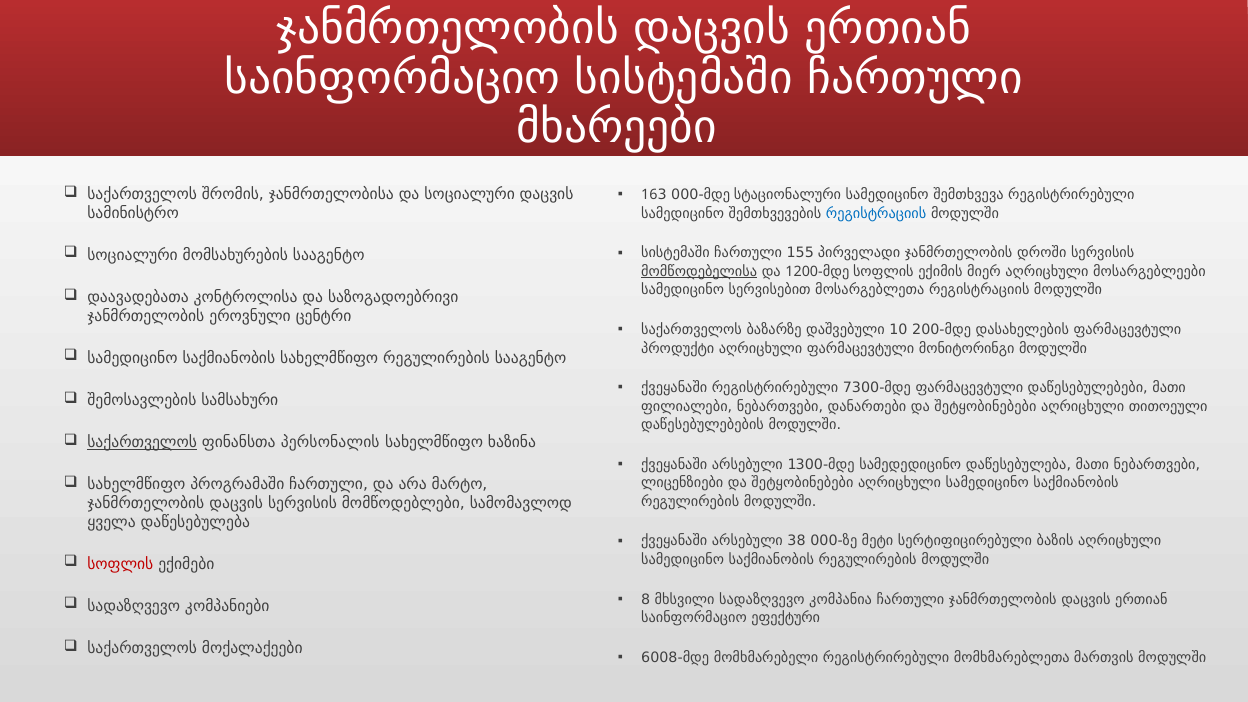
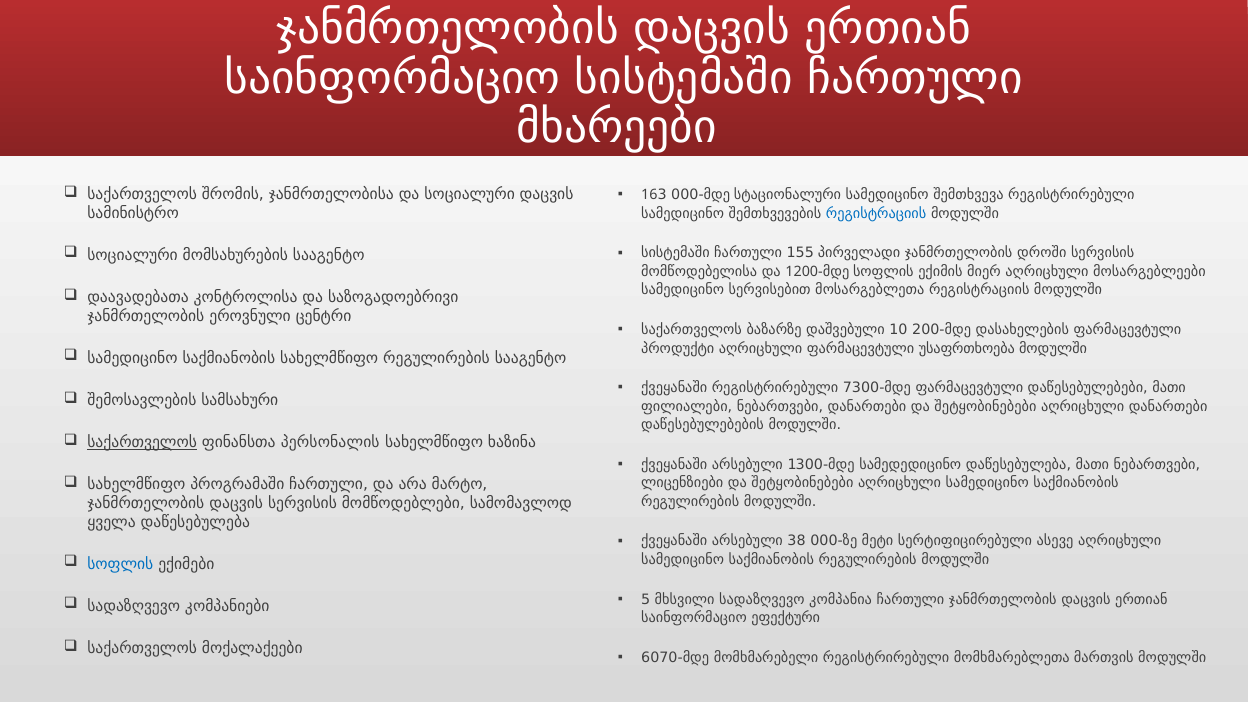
მომწოდებელისა underline: present -> none (699, 272)
მონიტორინგი: მონიტორინგი -> უსაფრთხოება (967, 348)
აღრიცხული თითოეული: თითოეული -> დანართები (1168, 406)
ბაზის: ბაზის -> ასევე (1055, 541)
სოფლის colour: red -> blue (120, 564)
8: 8 -> 5 (646, 599)
6008-მდე: 6008-მდე -> 6070-მდე (675, 657)
